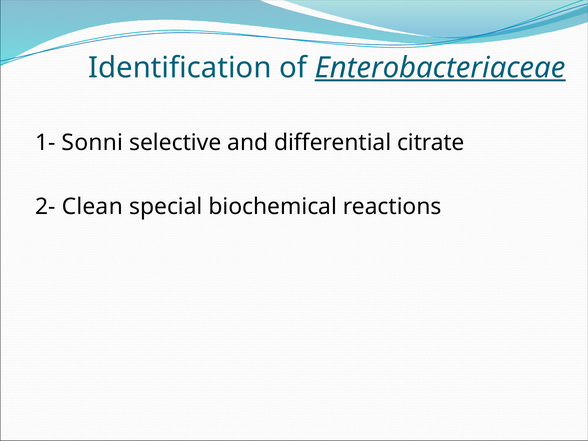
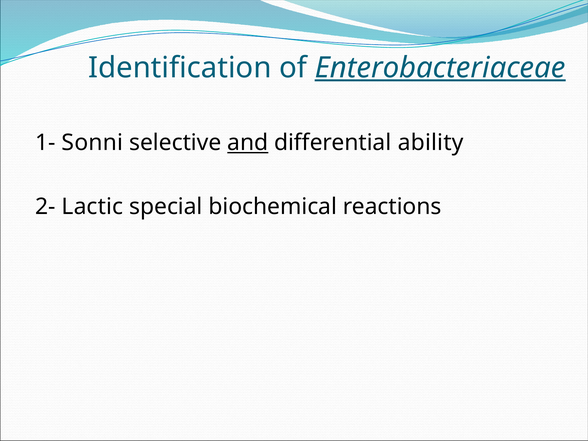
and underline: none -> present (248, 143)
citrate: citrate -> ability (431, 143)
Clean: Clean -> Lactic (92, 207)
